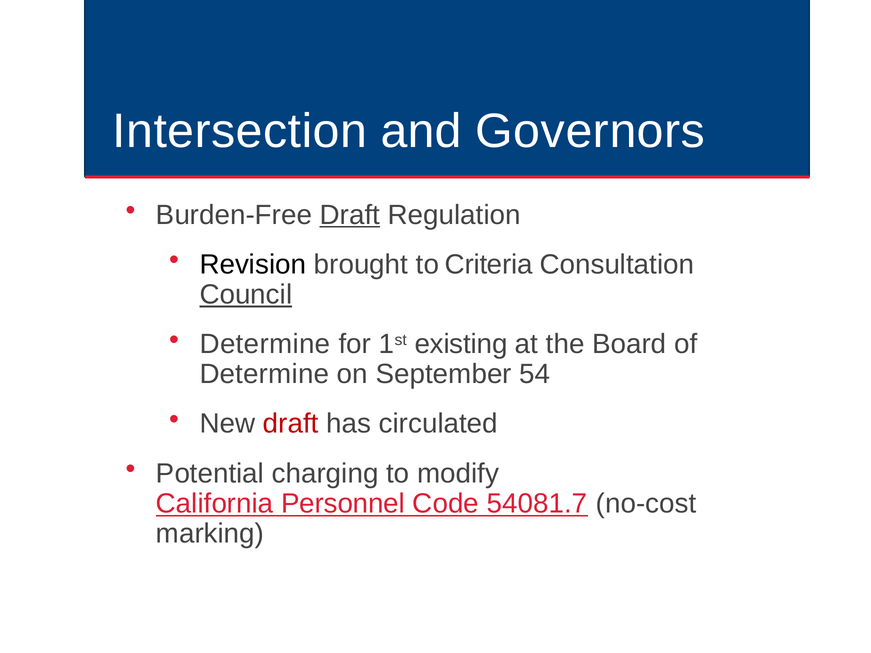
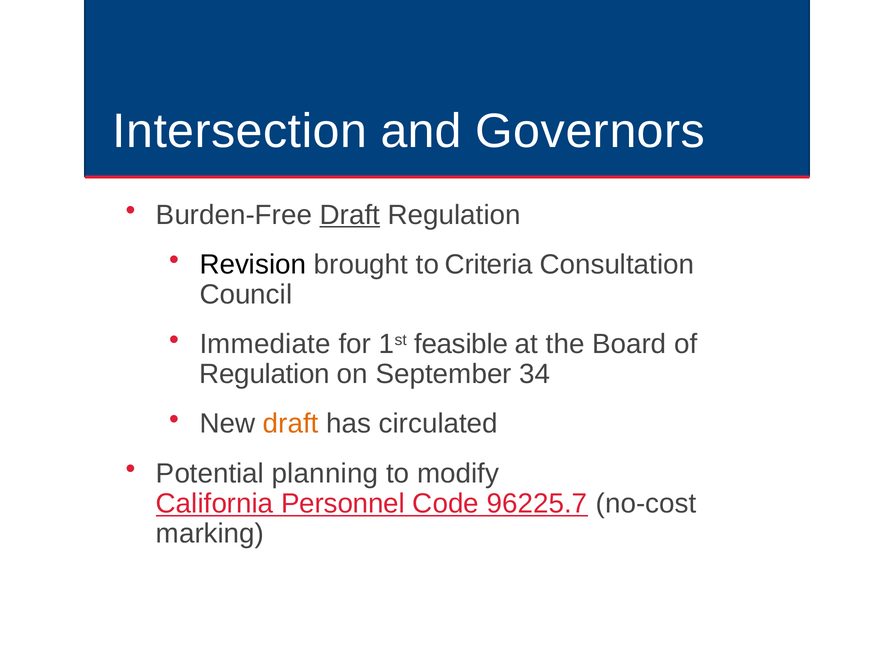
Council underline: present -> none (246, 295)
Determine: Determine -> Immediate (265, 344)
existing: existing -> feasible (461, 344)
Determine: Determine -> Regulation (265, 374)
54: 54 -> 34 (535, 374)
draft colour: red -> orange (291, 424)
charging: charging -> planning (325, 474)
54081.7: 54081.7 -> 96225.7 (537, 504)
